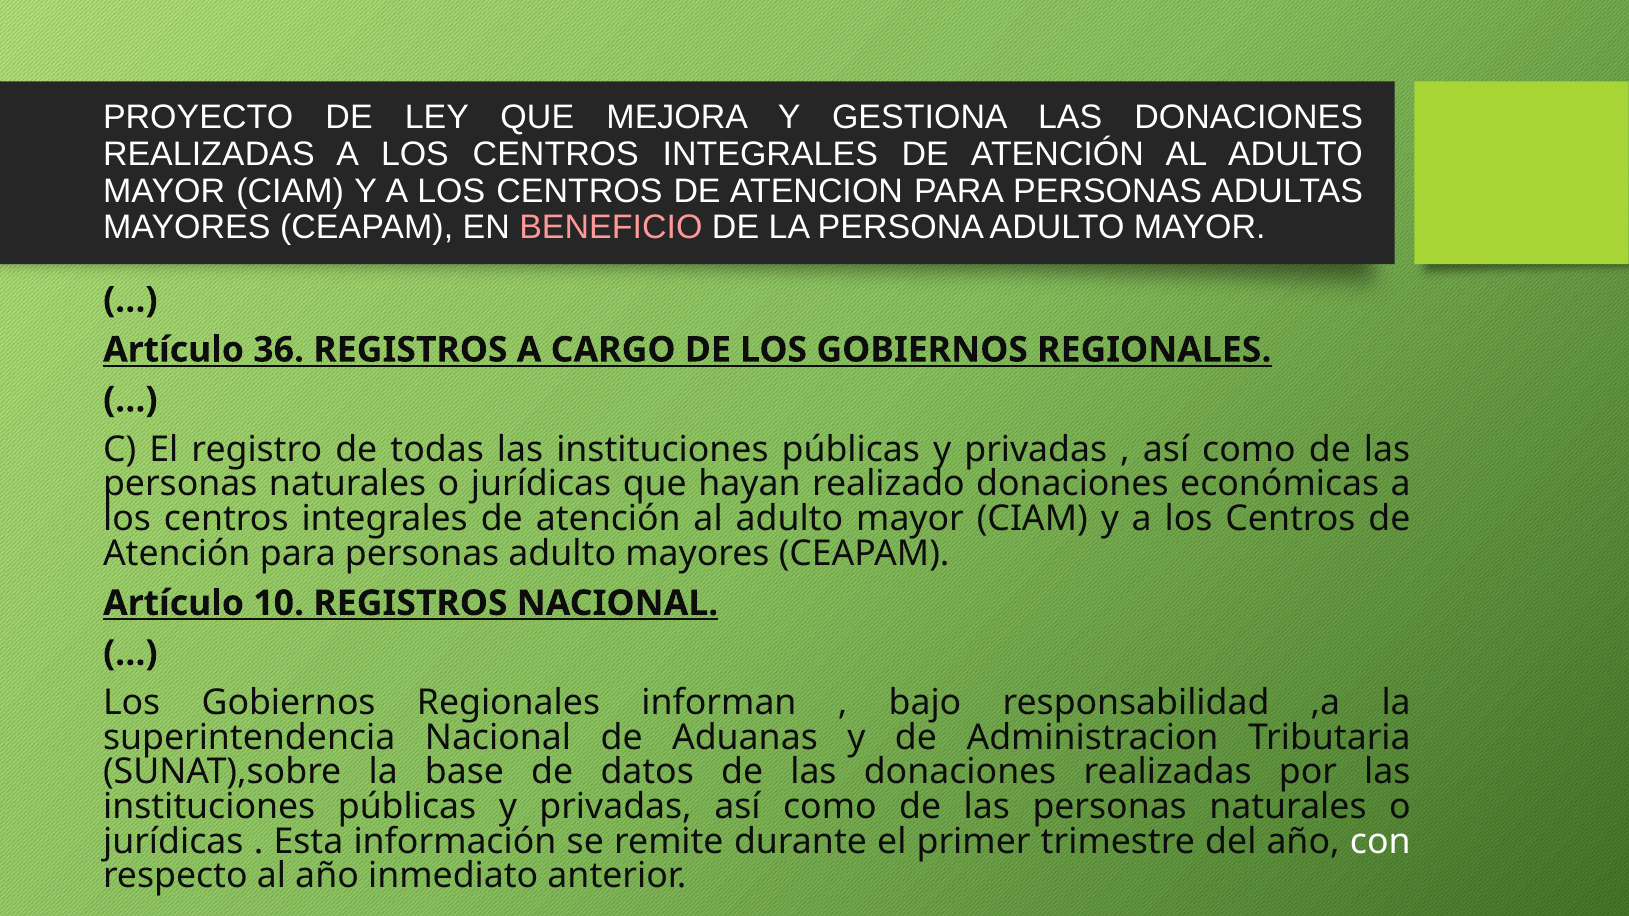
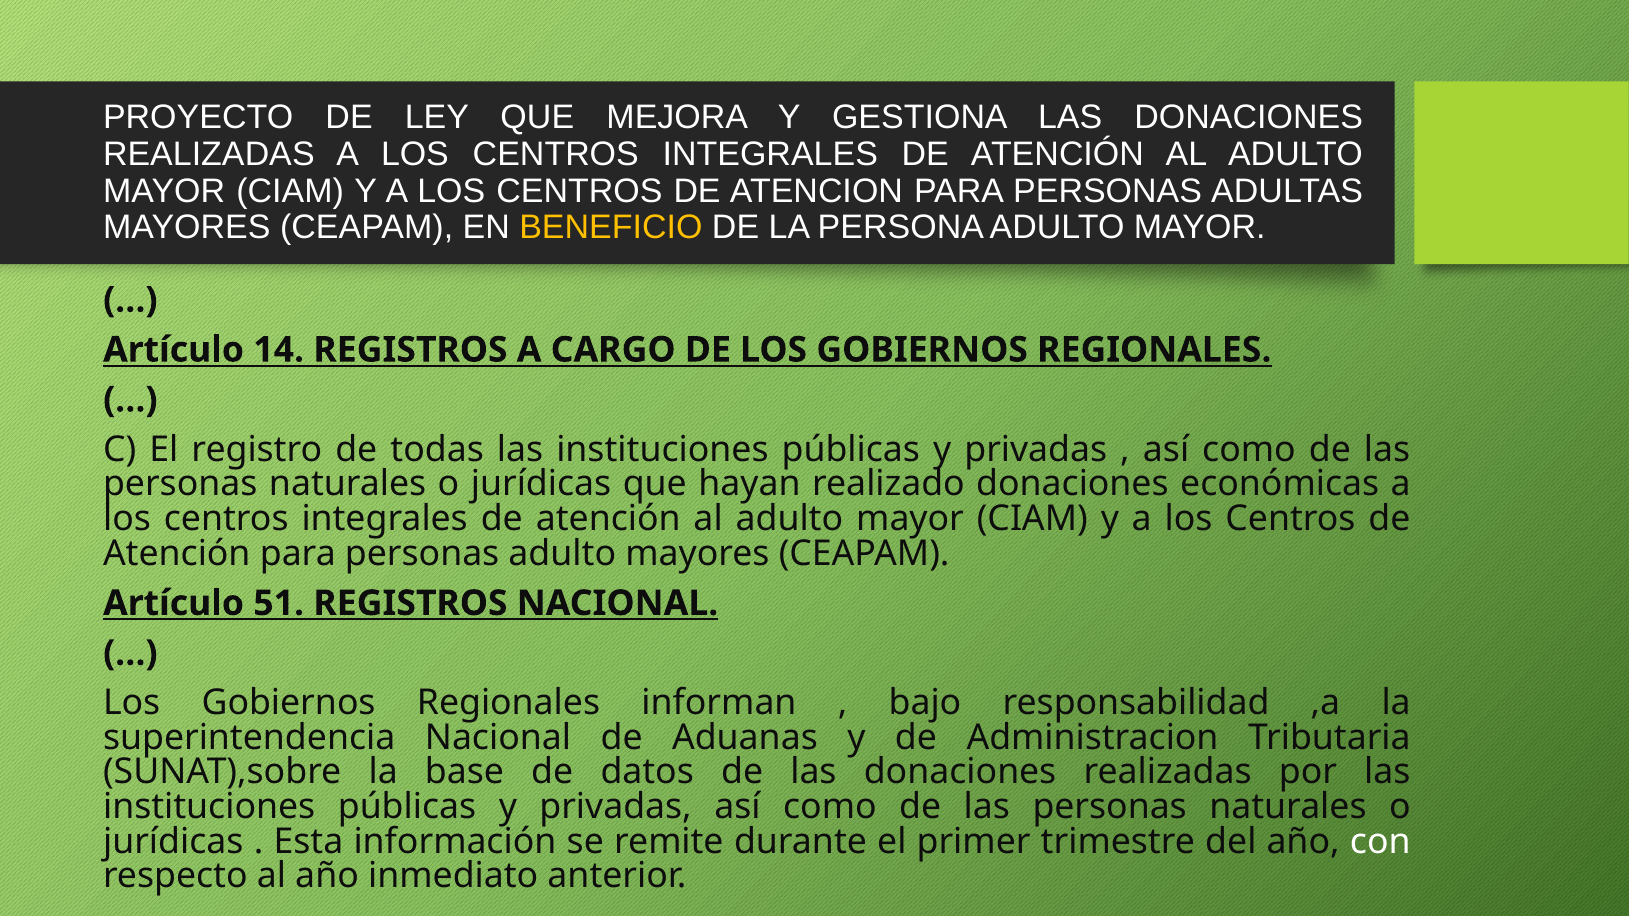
BENEFICIO colour: pink -> yellow (611, 228)
36: 36 -> 14 (279, 350)
10: 10 -> 51 (279, 603)
